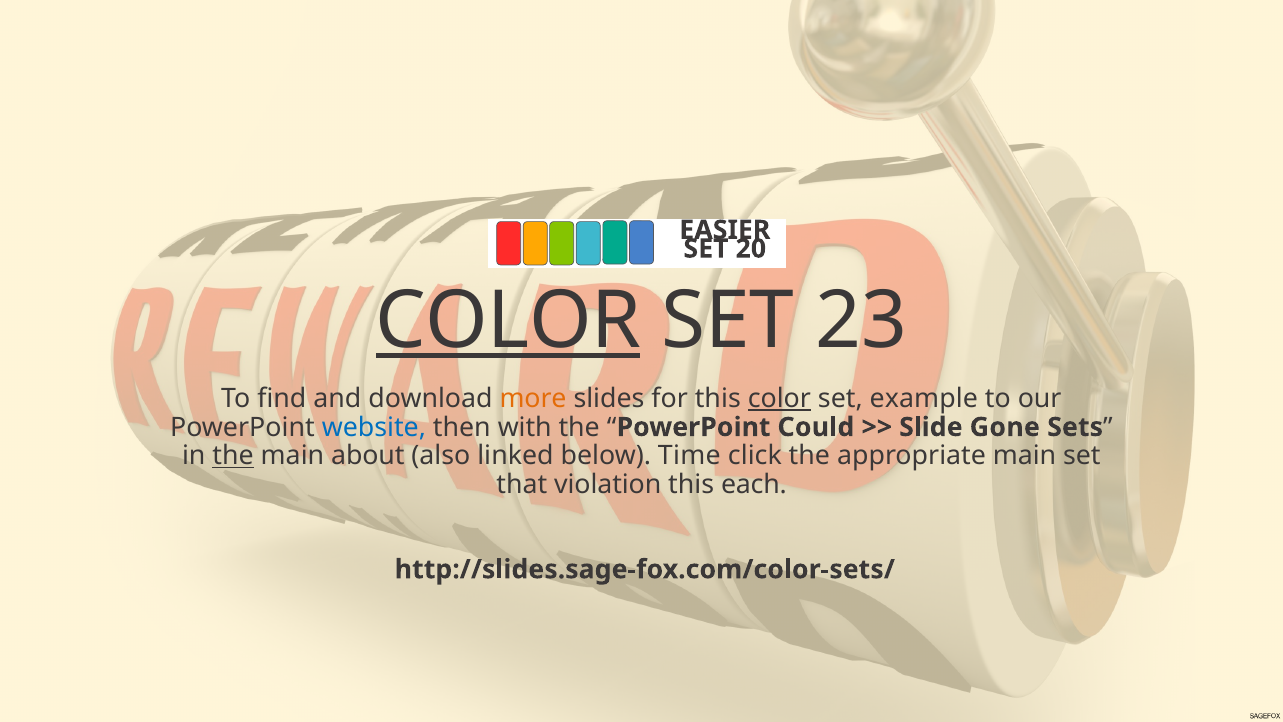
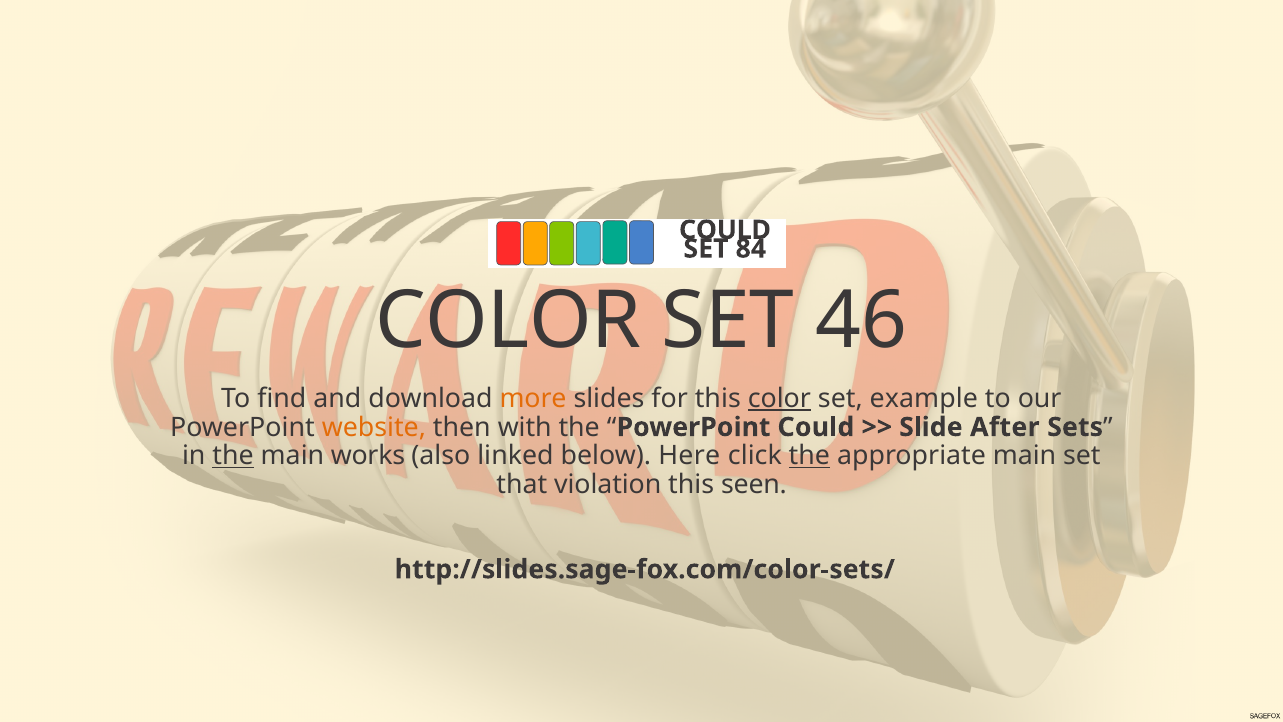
EASIER: EASIER -> COULD (725, 230)
20: 20 -> 84 (751, 249)
COLOR underline: present -> none (508, 321)
23: 23 -> 46 (861, 321)
website colour: blue -> orange (374, 427)
Gone: Gone -> After (1005, 427)
about: about -> works (368, 456)
Time: Time -> Here (689, 456)
the underline: none -> present (809, 456)
each: each -> seen (754, 485)
